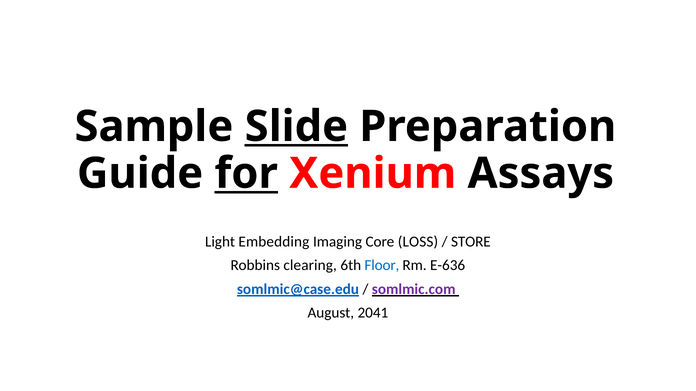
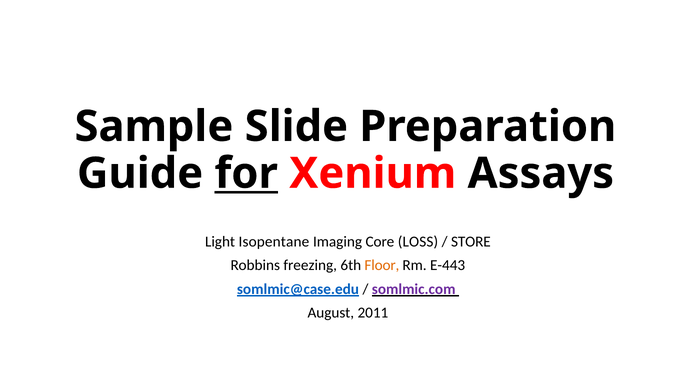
Slide underline: present -> none (296, 127)
Embedding: Embedding -> Isopentane (274, 242)
clearing: clearing -> freezing (310, 266)
Floor colour: blue -> orange (382, 266)
E-636: E-636 -> E-443 (448, 266)
2041: 2041 -> 2011 (373, 313)
